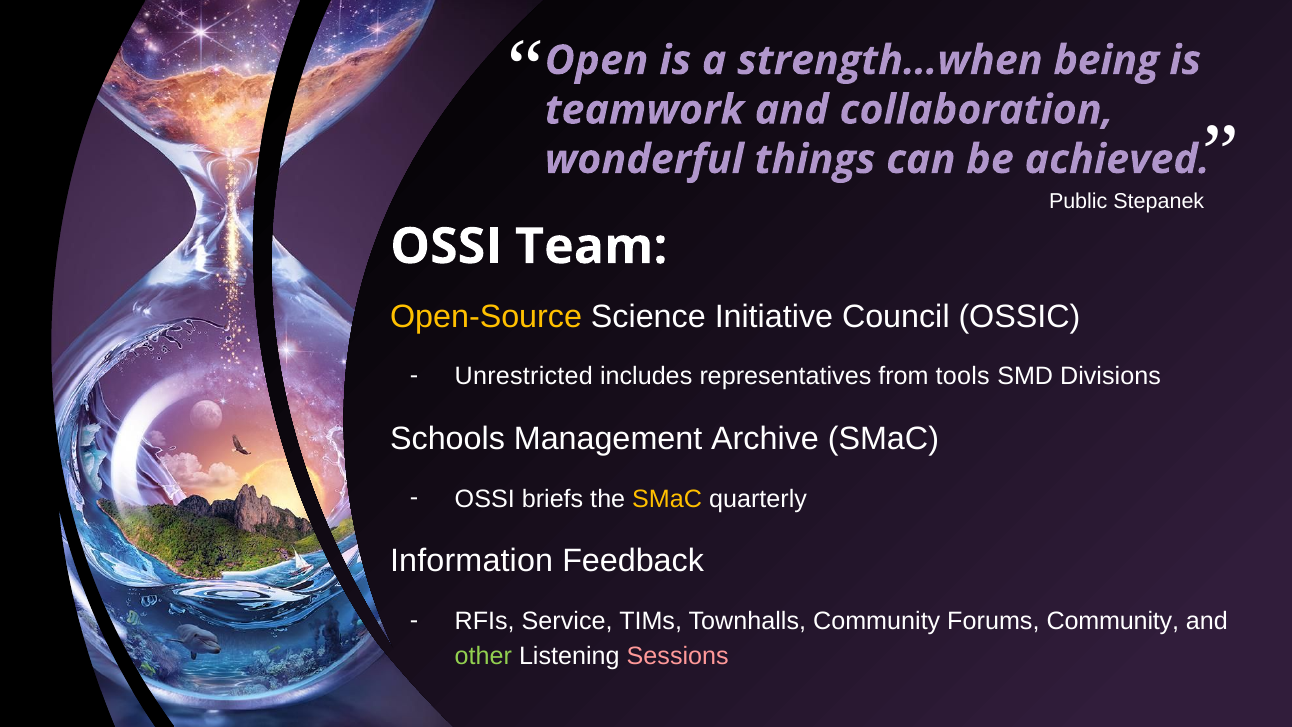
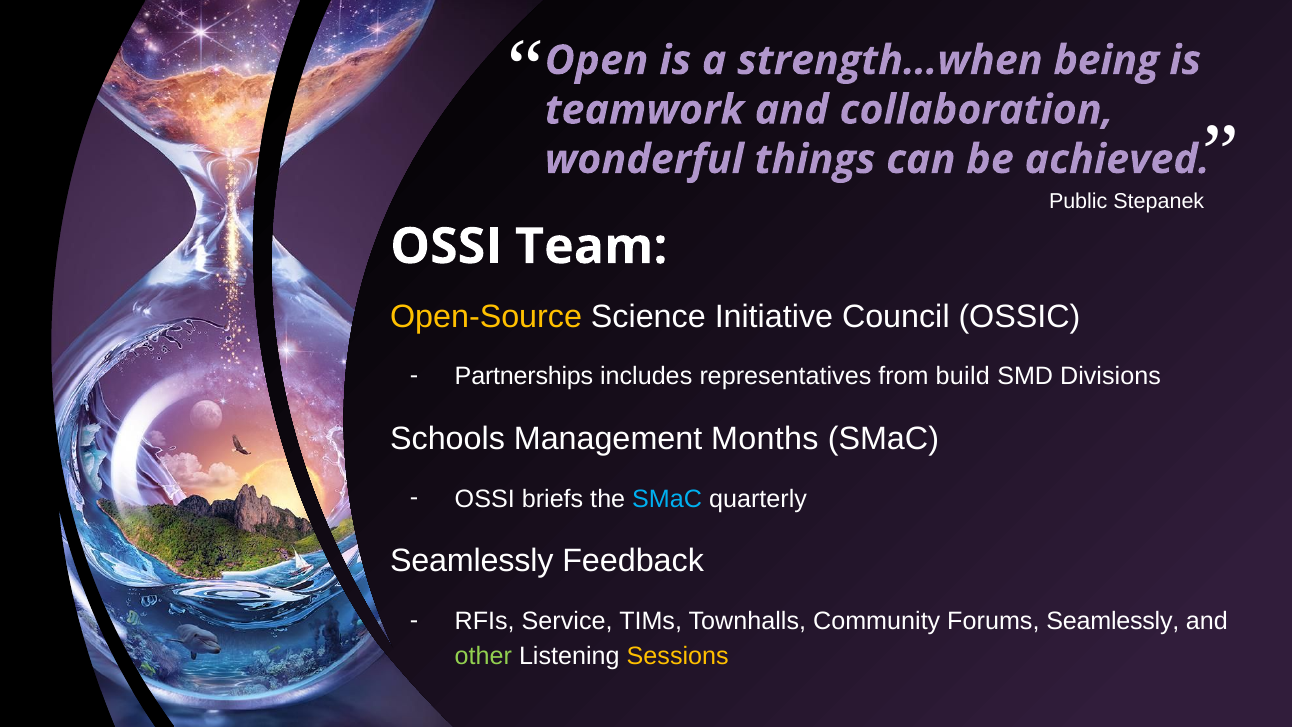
Unrestricted: Unrestricted -> Partnerships (524, 377)
tools: tools -> build (963, 377)
Archive: Archive -> Months (765, 439)
SMaC colour: yellow -> light blue (667, 499)
Information: Information -> Seamlessly (472, 561)
Forums Community: Community -> Seamlessly (1113, 621)
Sessions colour: pink -> yellow (678, 656)
